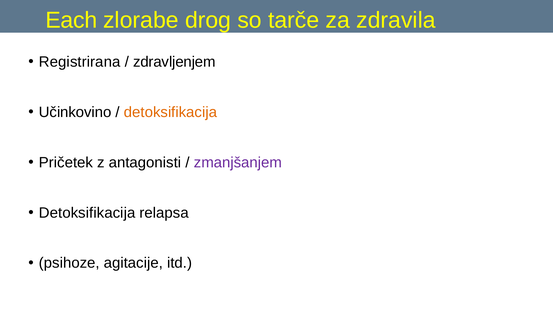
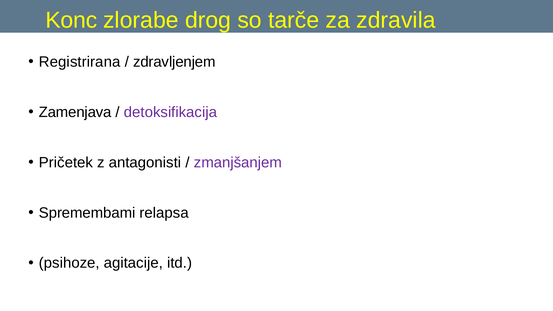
Each: Each -> Konc (71, 20)
Učinkovino: Učinkovino -> Zamenjava (75, 112)
detoksifikacija colour: orange -> purple (170, 112)
Detoksifikacija: Detoksifikacija -> Spremembami (87, 213)
